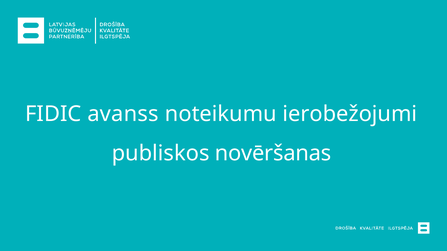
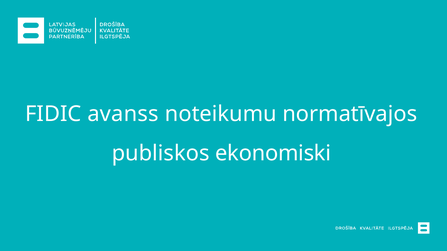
ierobežojumi: ierobežojumi -> normatīvajos (350, 114)
novēršanas: novēršanas -> ekonomiski (273, 154)
